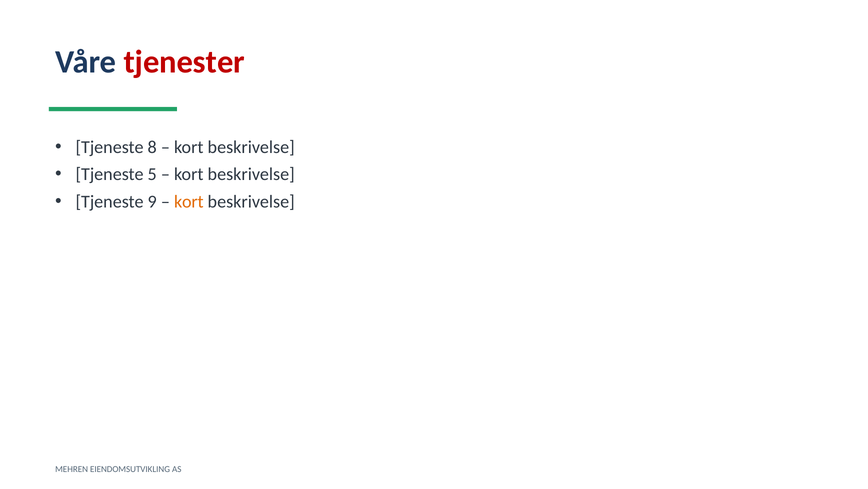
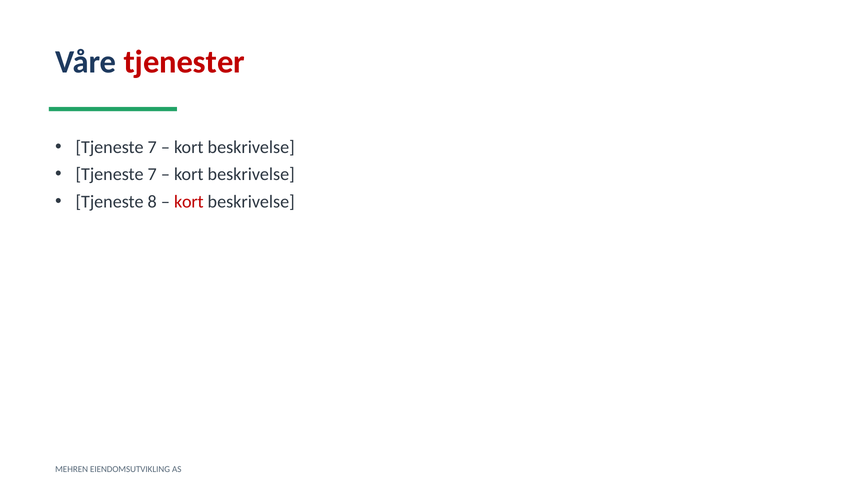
8: 8 -> 7 (152, 147)
5: 5 -> 7 (152, 174)
9: 9 -> 8 (152, 201)
kort colour: orange -> red (189, 201)
